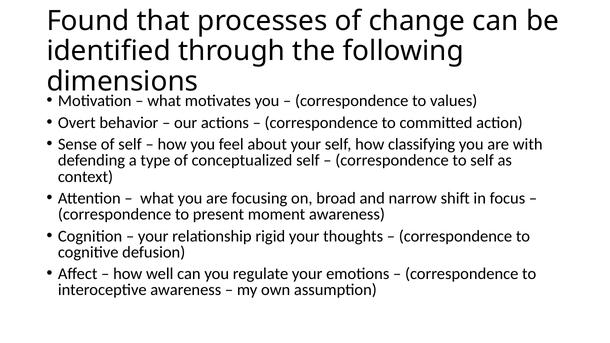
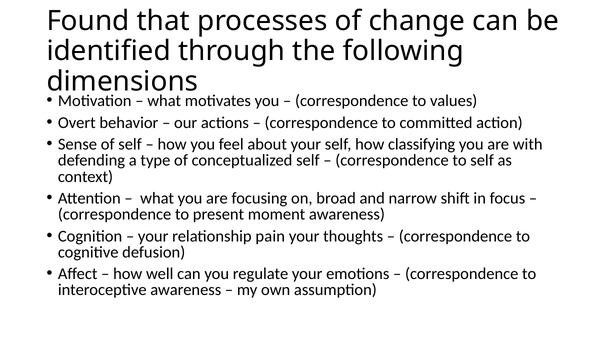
rigid: rigid -> pain (270, 236)
